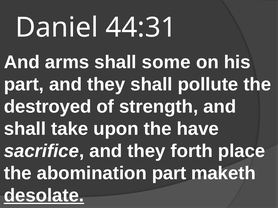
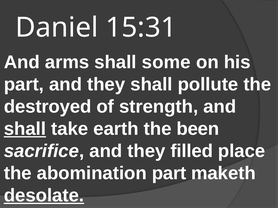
44:31: 44:31 -> 15:31 (141, 28)
shall underline: none -> present (25, 129)
upon: upon -> earth (116, 129)
have: have -> been (198, 129)
forth: forth -> filled (192, 151)
